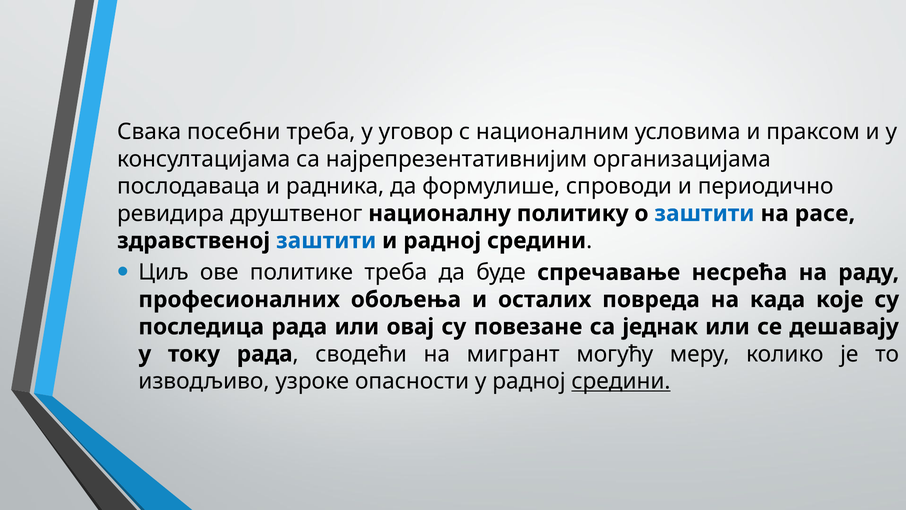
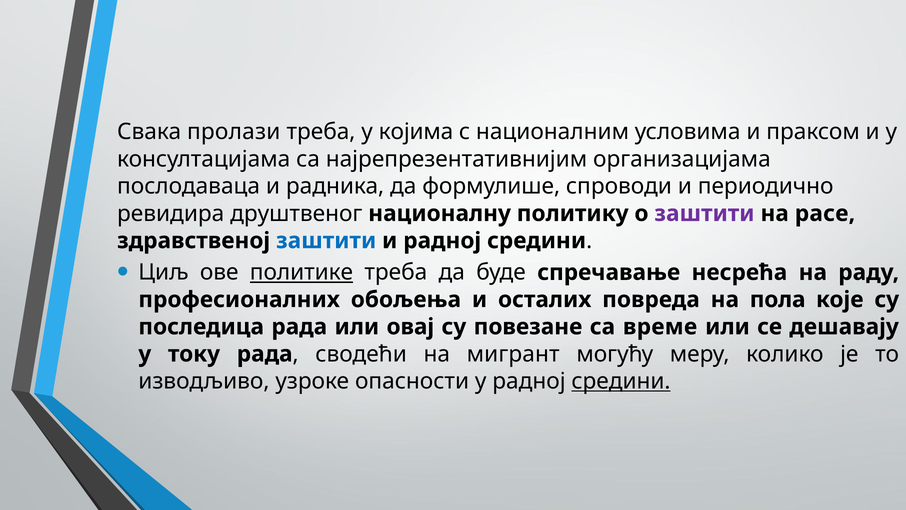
посебни: посебни -> пролази (234, 132)
уговор: уговор -> којима (416, 132)
заштити colour: blue -> purple (704, 213)
политике underline: none -> present (301, 272)
када: када -> пола (778, 299)
једнак: једнак -> време (660, 327)
